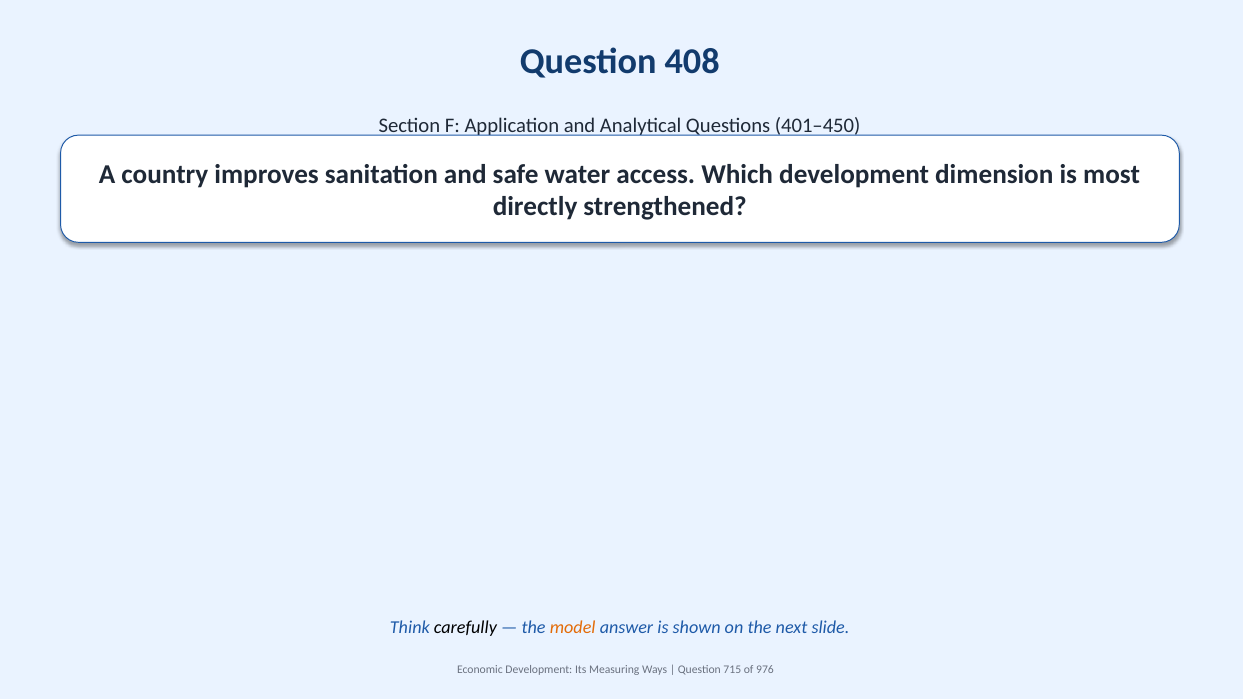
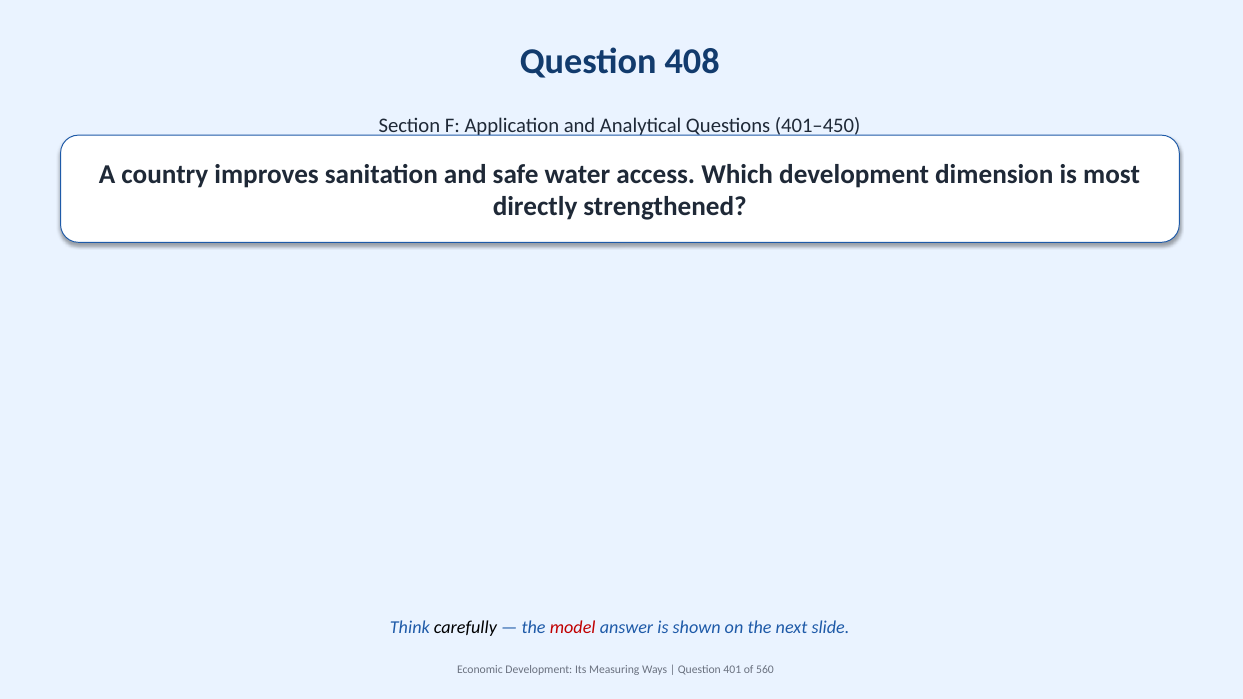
model colour: orange -> red (573, 627)
715: 715 -> 401 (732, 670)
976: 976 -> 560 (765, 670)
